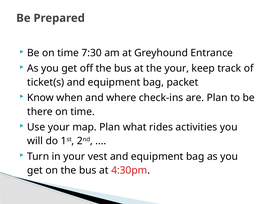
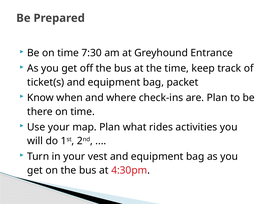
the your: your -> time (177, 68)
